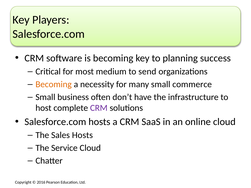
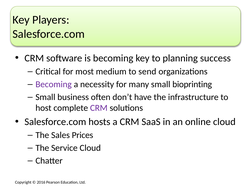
Becoming colour: orange -> purple (54, 84)
commerce: commerce -> bioprinting (192, 84)
Sales Hosts: Hosts -> Prices (83, 135)
